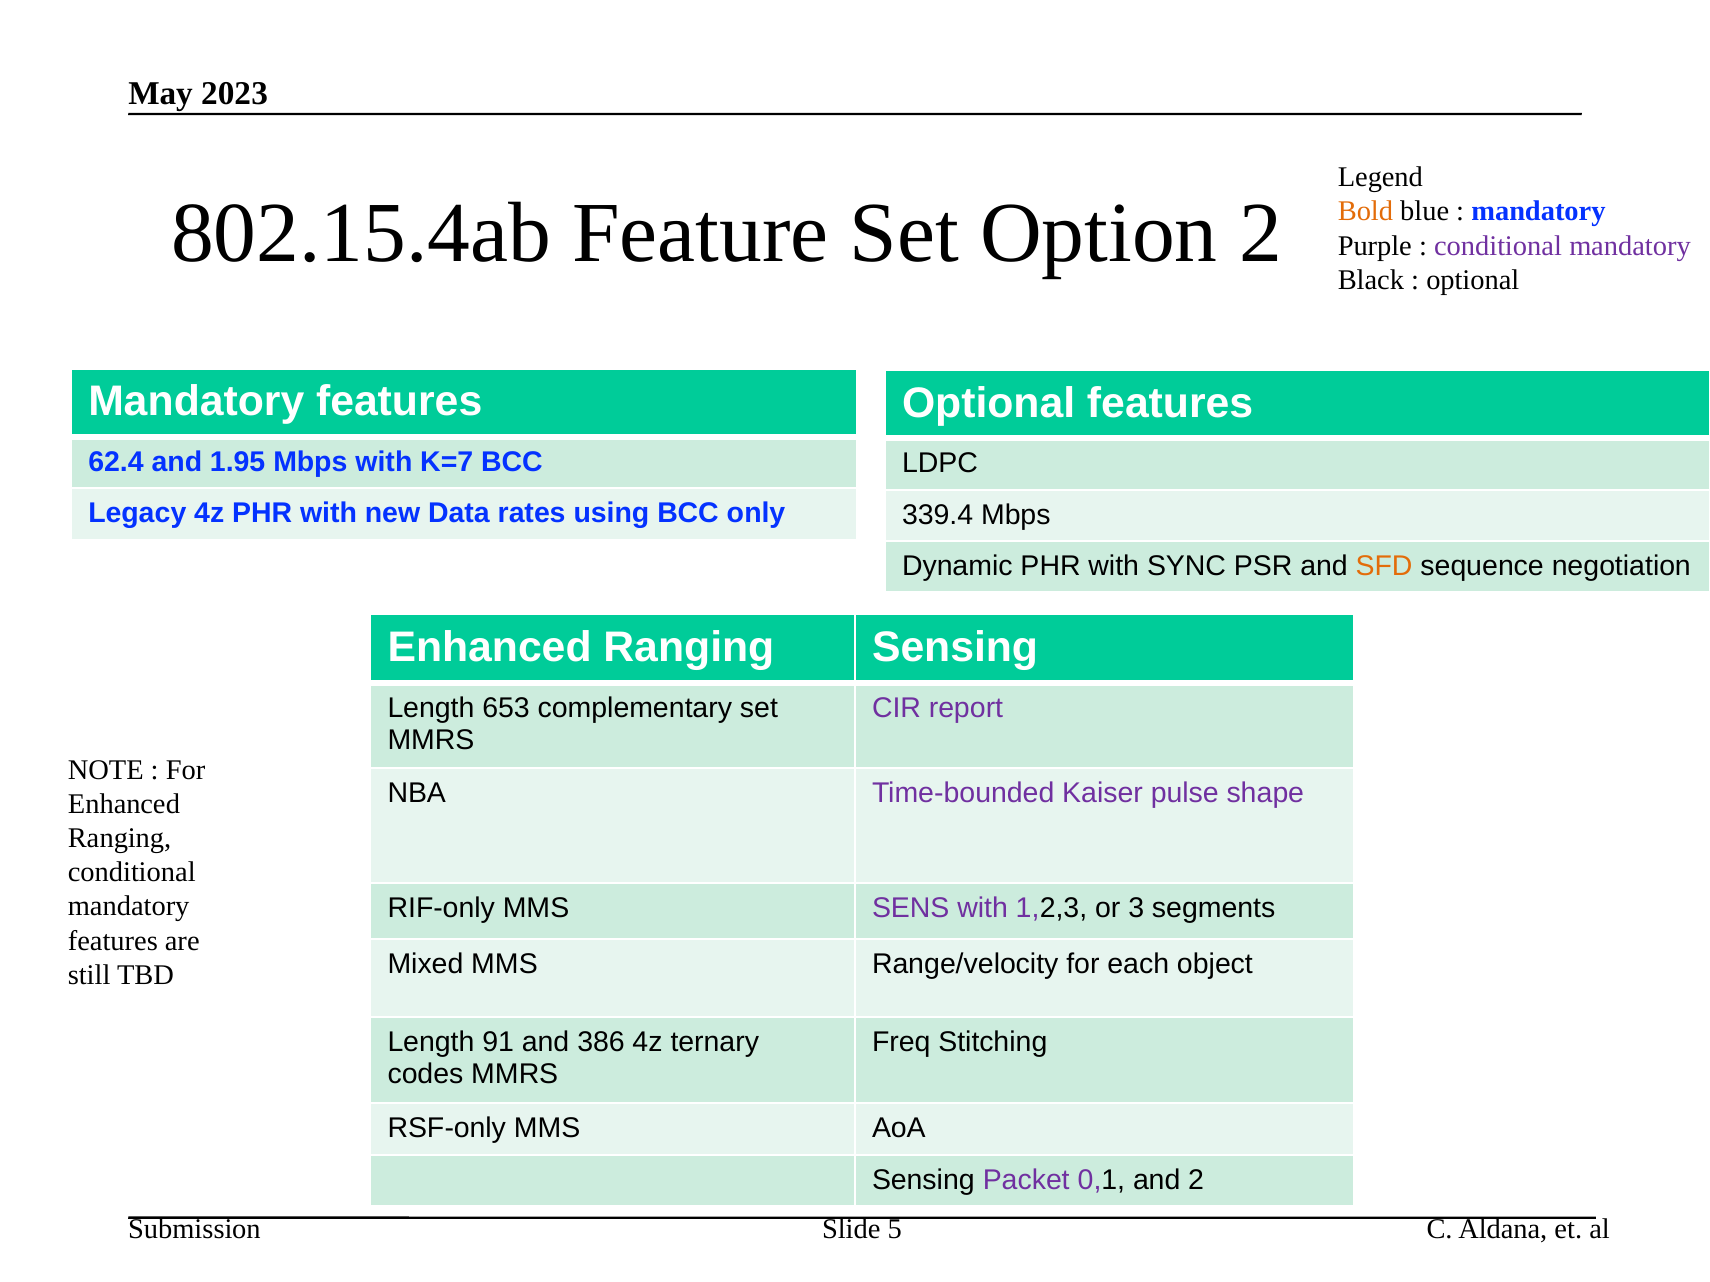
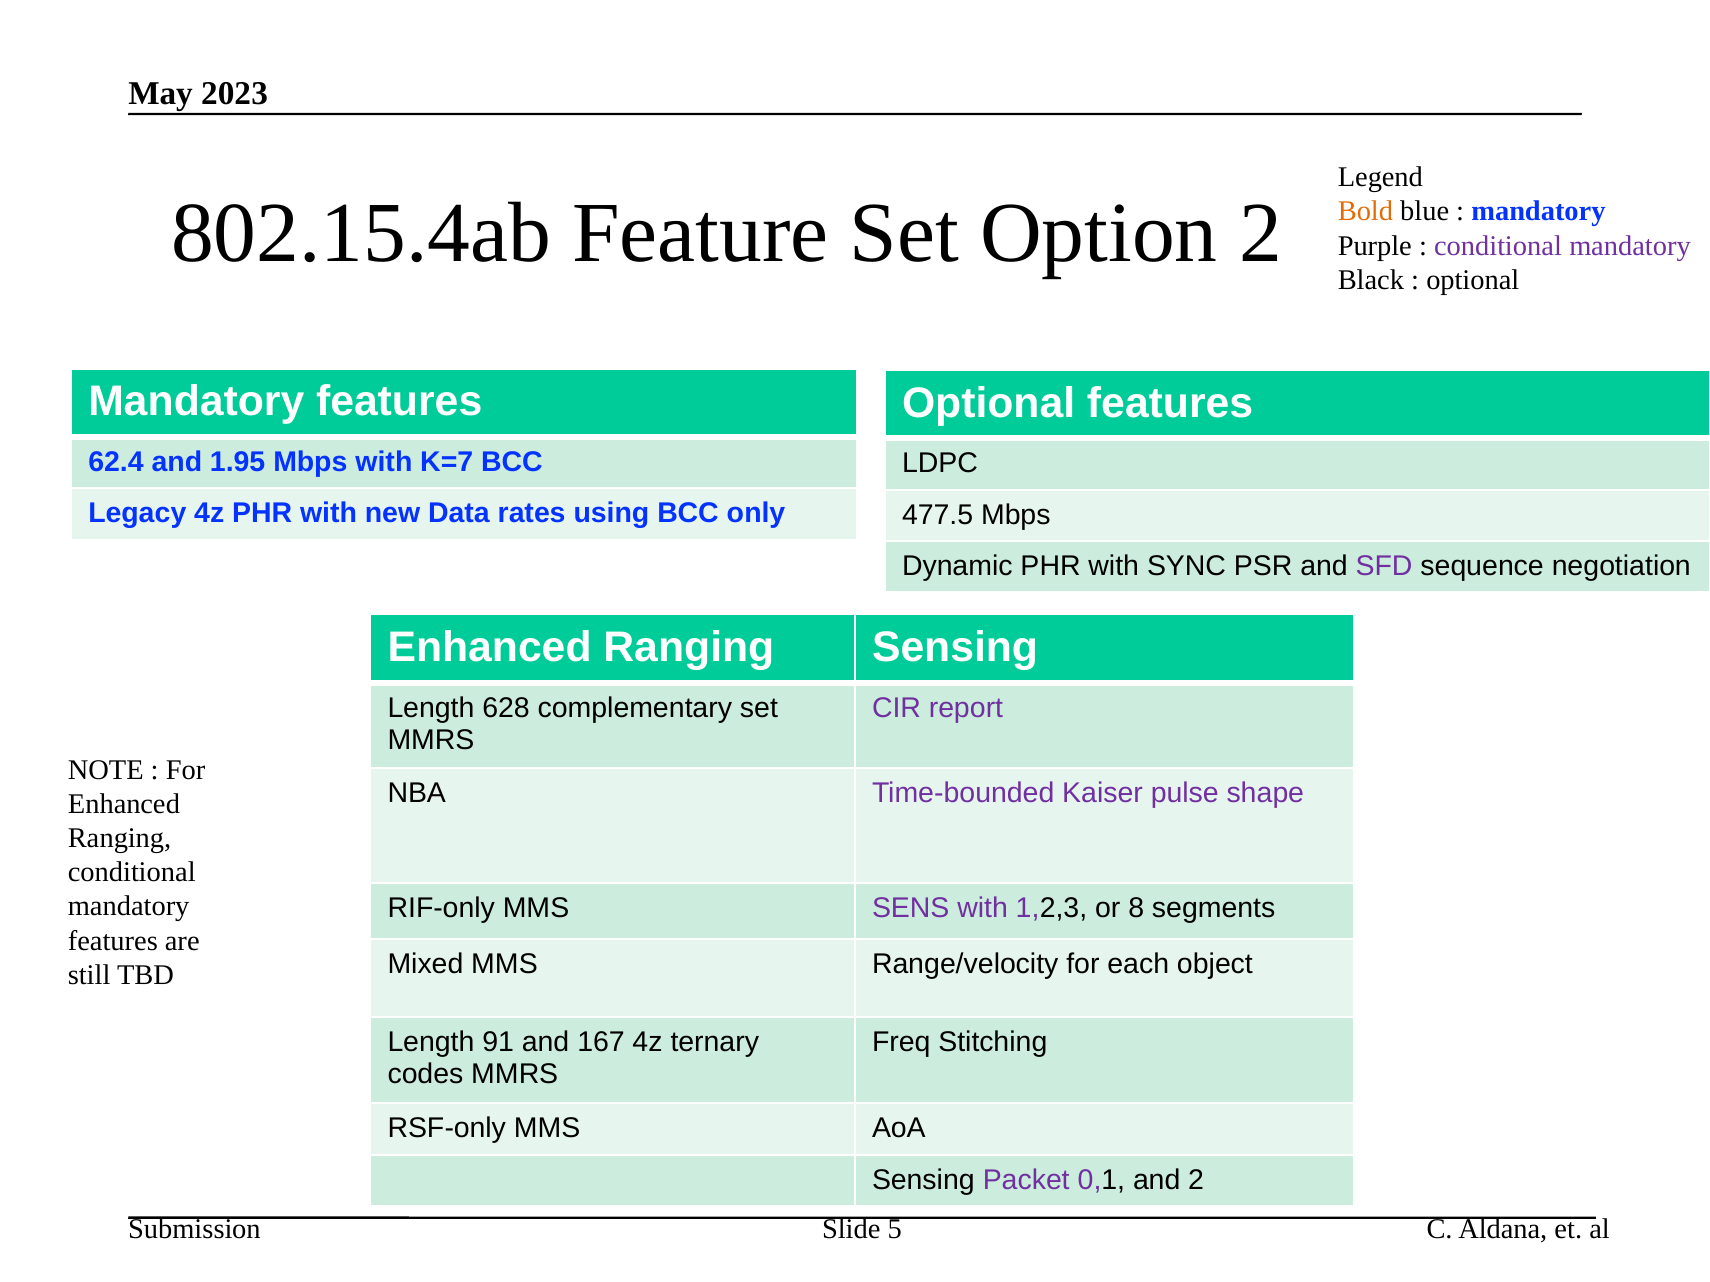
339.4: 339.4 -> 477.5 (938, 515)
SFD colour: orange -> purple (1384, 566)
653: 653 -> 628 (506, 708)
3: 3 -> 8 (1136, 908)
386: 386 -> 167 (601, 1043)
